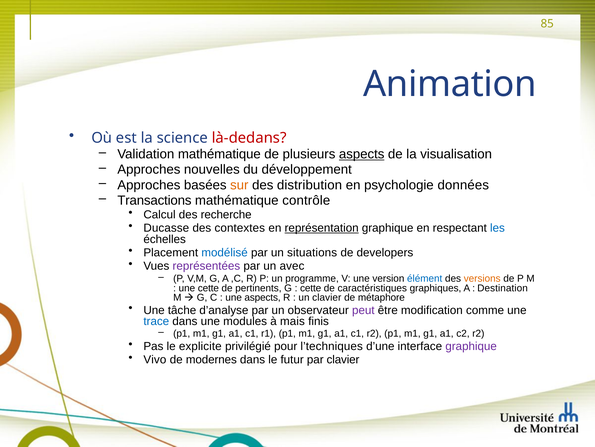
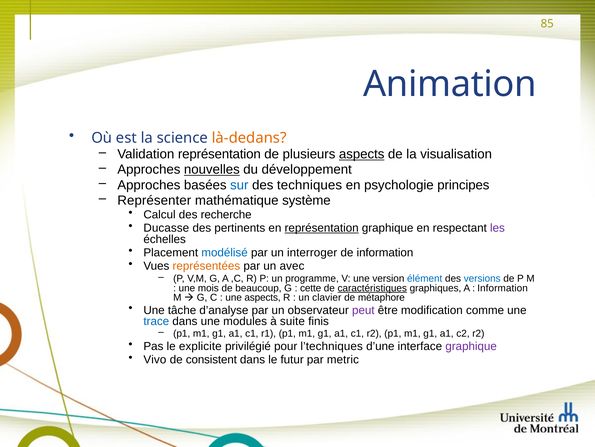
là-dedans colour: red -> orange (249, 138)
Validation mathématique: mathématique -> représentation (219, 154)
nouvelles underline: none -> present (212, 169)
sur colour: orange -> blue (239, 185)
distribution: distribution -> techniques (310, 185)
données: données -> principes (463, 185)
Transactions: Transactions -> Représenter (154, 200)
contrôle: contrôle -> système (306, 200)
contextes: contextes -> pertinents (240, 228)
les colour: blue -> purple (497, 228)
situations: situations -> interroger (312, 252)
de developers: developers -> information (385, 252)
représentées colour: purple -> orange (206, 266)
versions colour: orange -> blue (482, 278)
une cette: cette -> mois (208, 288)
pertinents: pertinents -> beaucoup (258, 288)
caractéristiques underline: none -> present (372, 288)
Destination: Destination -> Information (503, 288)
mais: mais -> suite (292, 321)
modernes: modernes -> consistent (211, 359)
par clavier: clavier -> metric (343, 359)
